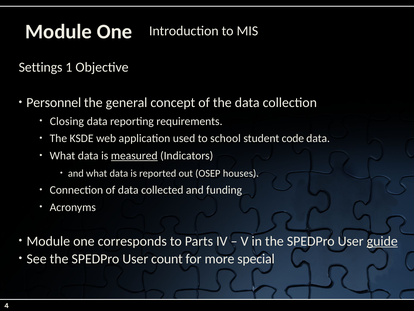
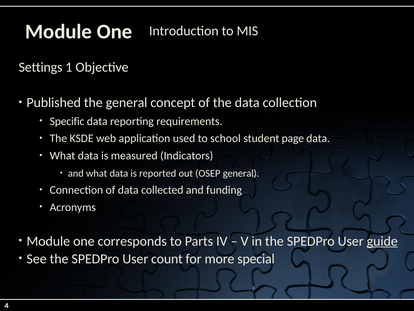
Personnel: Personnel -> Published (54, 103)
Closing: Closing -> Specific (67, 121)
code: code -> page (293, 138)
measured underline: present -> none (134, 155)
OSEP houses: houses -> general (241, 173)
